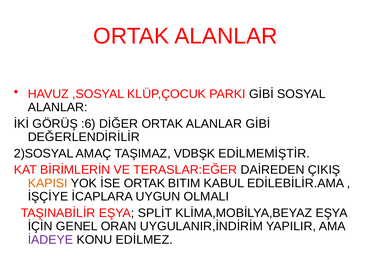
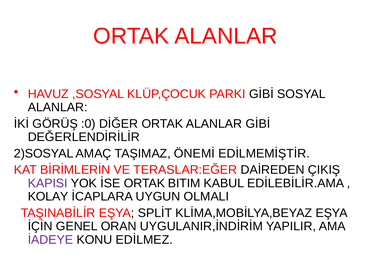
:6: :6 -> :0 (88, 123)
VDBŞK: VDBŞK -> ÖNEMİ (194, 153)
KAPISI colour: orange -> purple (48, 183)
İŞÇİYE: İŞÇİYE -> KOLAY (48, 196)
